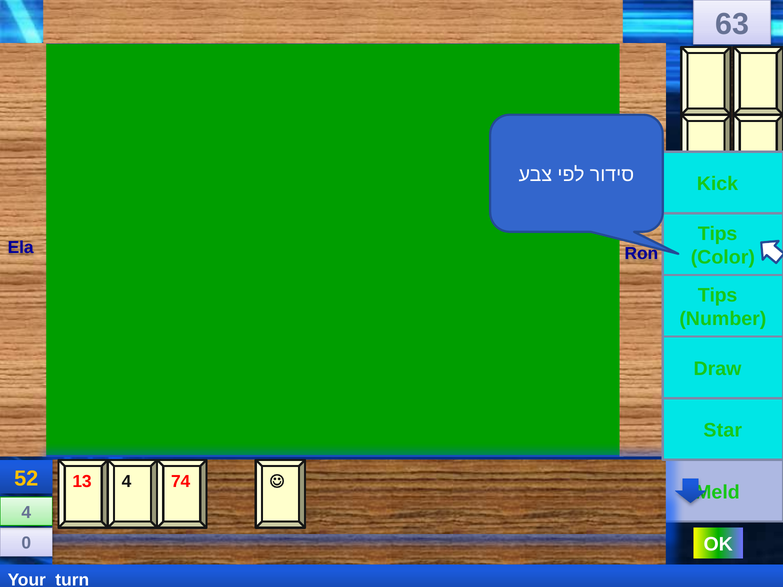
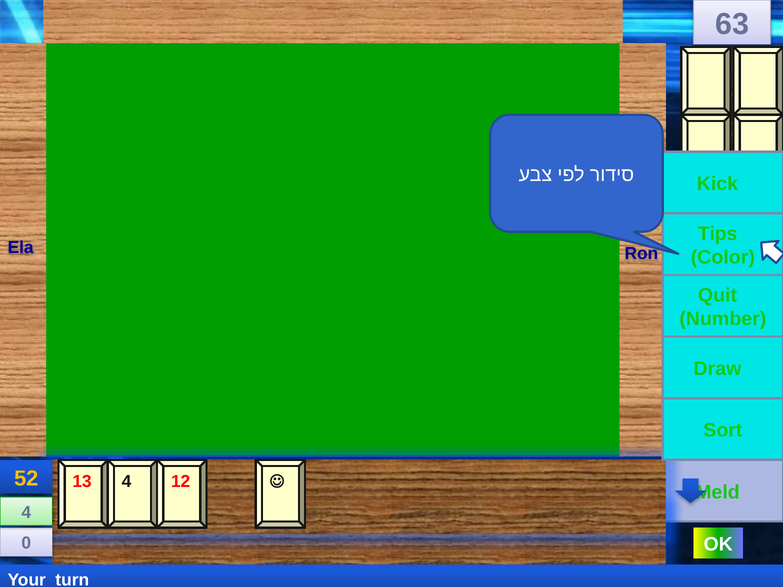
Tips: Tips -> Quit (717, 296)
Star: Star -> Sort (723, 431)
74: 74 -> 12 (181, 482)
